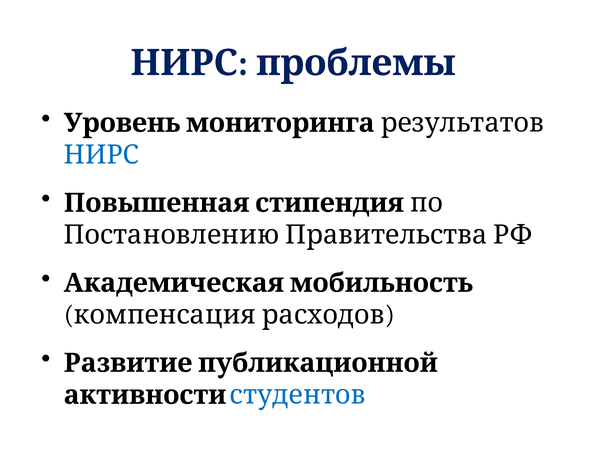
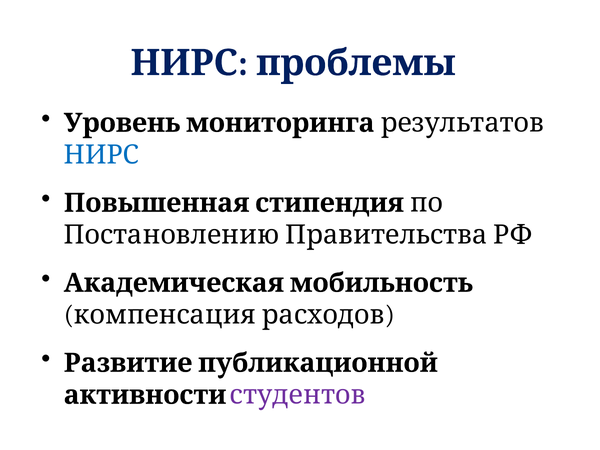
студентов colour: blue -> purple (298, 395)
